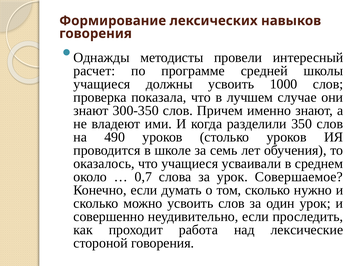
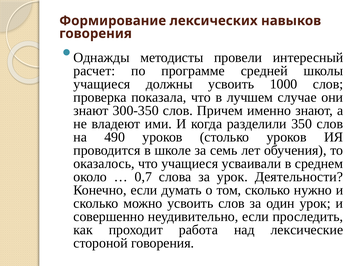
Совершаемое: Совершаемое -> Деятельности (299, 177)
